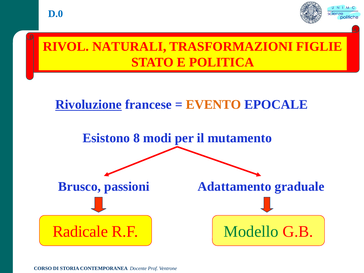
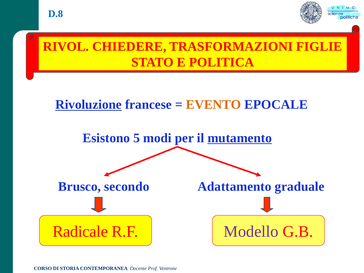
D.0: D.0 -> D.8 (56, 14)
NATURALI: NATURALI -> CHIEDERE (129, 46)
8: 8 -> 5 (137, 138)
mutamento underline: none -> present (240, 138)
passioni: passioni -> secondo (127, 187)
Modello colour: green -> purple (251, 232)
